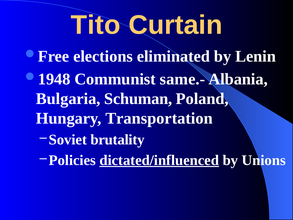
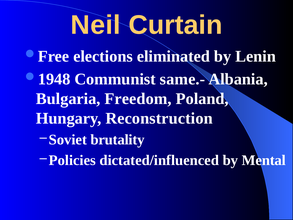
Tito: Tito -> Neil (96, 25)
Schuman: Schuman -> Freedom (138, 99)
Transportation: Transportation -> Reconstruction (159, 118)
dictated/influenced underline: present -> none (159, 160)
Unions: Unions -> Mental (264, 160)
